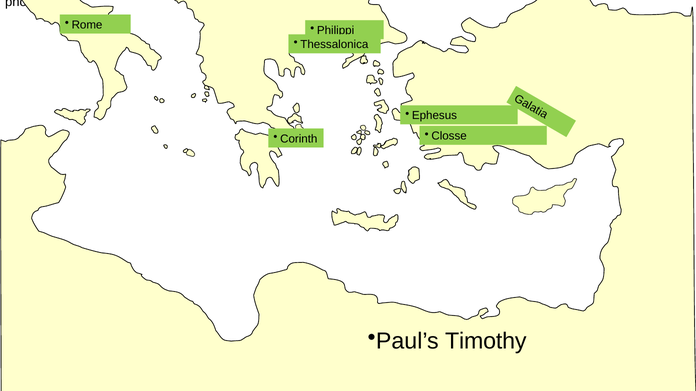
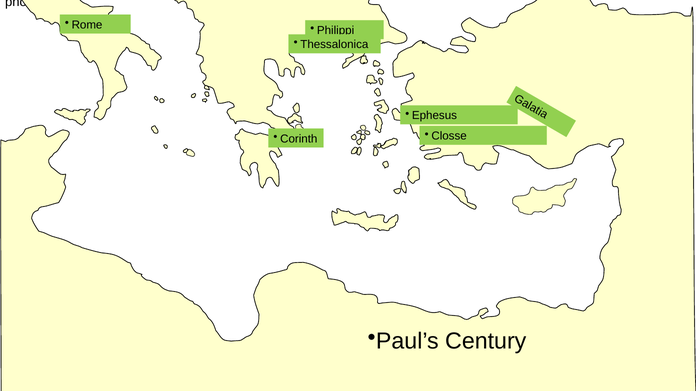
Timothy: Timothy -> Century (486, 342)
